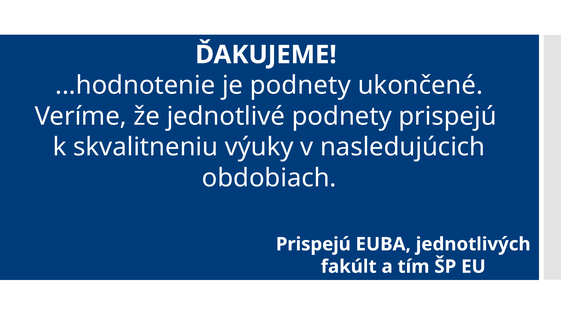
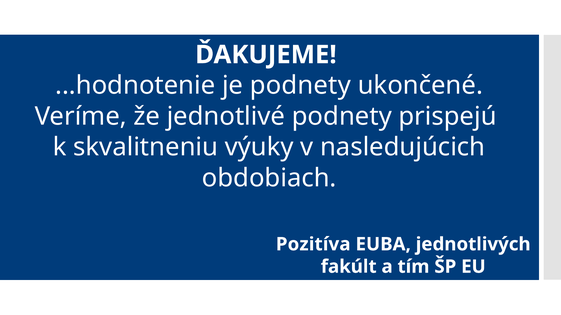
Prispejú: Prispejú -> Pozitíva (313, 245)
